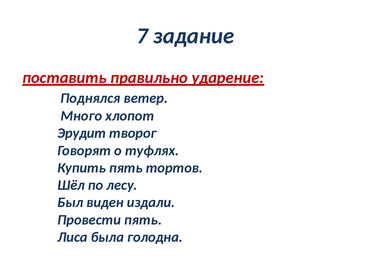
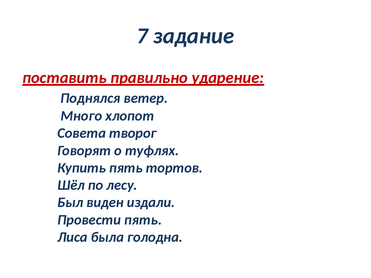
Эрудит: Эрудит -> Совета (82, 133)
